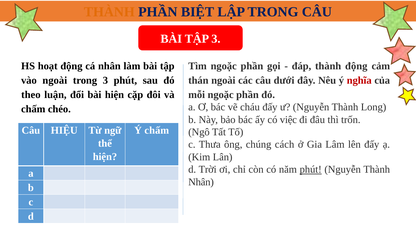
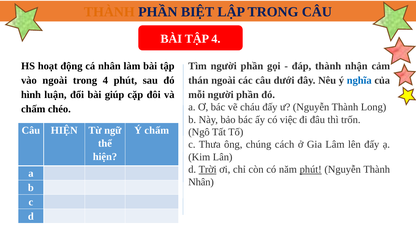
TẬP 3: 3 -> 4 (216, 39)
Tìm ngoặc: ngoặc -> người (224, 66)
thành động: động -> nhận (356, 66)
trong 3: 3 -> 4 (105, 80)
nghĩa colour: red -> blue (359, 80)
theo: theo -> hình (31, 95)
bài hiện: hiện -> giúp (115, 95)
mỗi ngoặc: ngoặc -> người (221, 95)
Câu HIỆU: HIỆU -> HIỆN (64, 130)
Trời underline: none -> present (208, 169)
